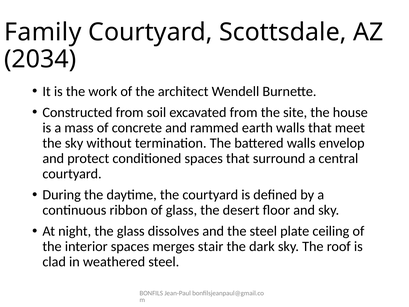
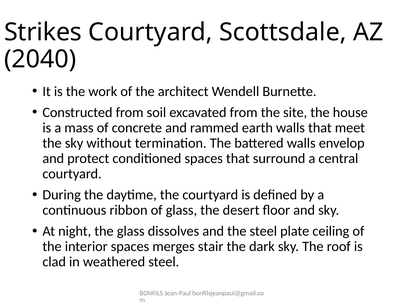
Family: Family -> Strikes (43, 32)
2034: 2034 -> 2040 (40, 59)
